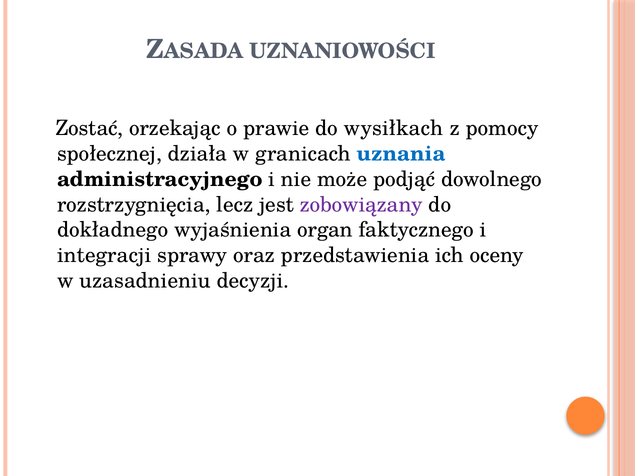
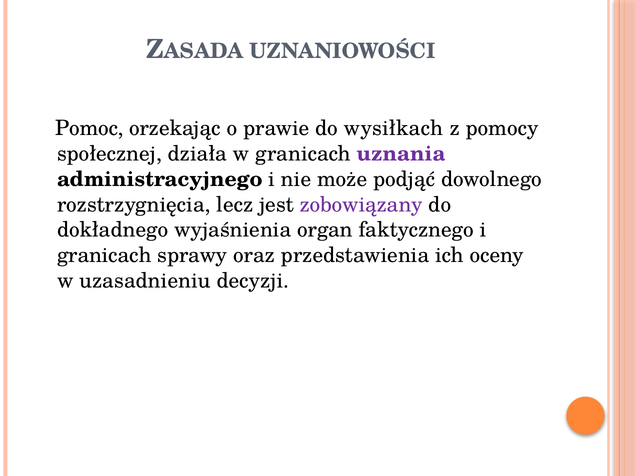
Zostać: Zostać -> Pomoc (89, 128)
uznania colour: blue -> purple (401, 154)
integracji: integracji -> granicach (104, 255)
